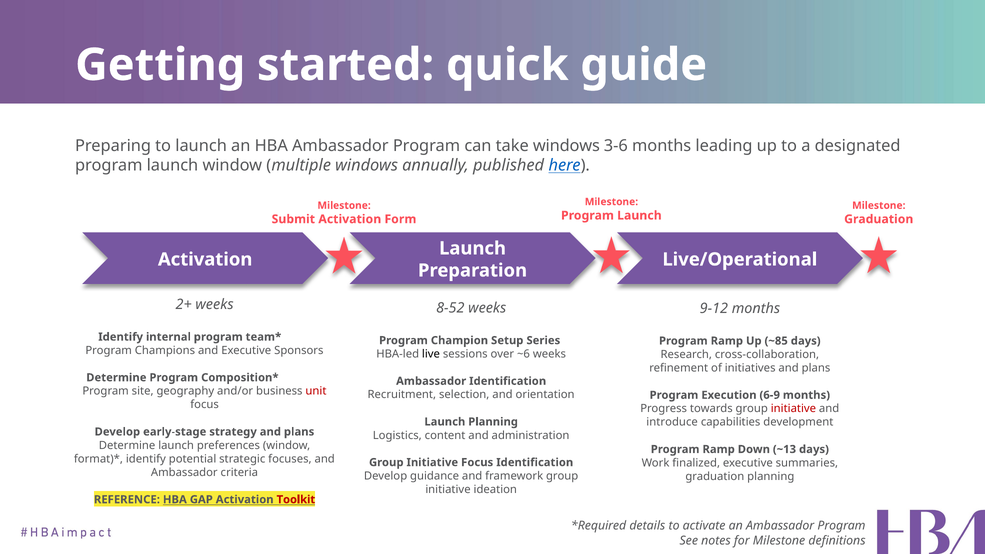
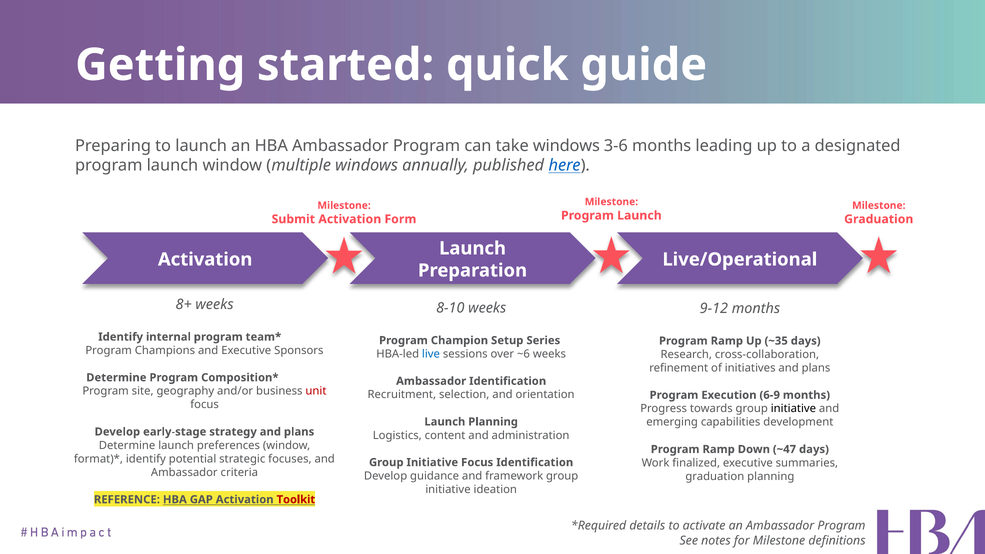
2+: 2+ -> 8+ (184, 305)
8-52: 8-52 -> 8-10 (450, 308)
~85: ~85 -> ~35 (776, 341)
live colour: black -> blue (431, 354)
initiative colour: red -> black (793, 409)
introduce: introduce -> emerging (672, 422)
~13: ~13 -> ~47 (784, 449)
